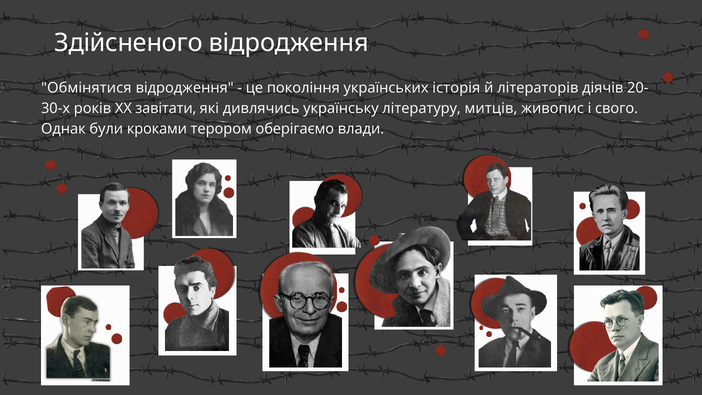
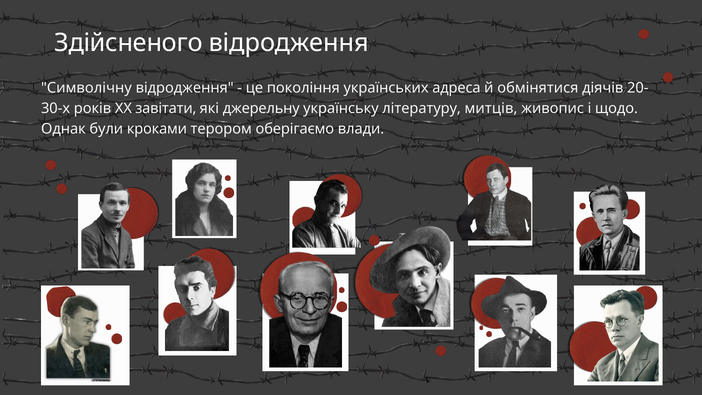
Обмінятися: Обмінятися -> Символічну (86, 88)
історія: історія -> адреса (456, 88)
літераторів: літераторів -> обмінятися (538, 88)
дивлячись: дивлячись -> джерельну (261, 108)
свого: свого -> щодо (617, 108)
